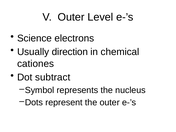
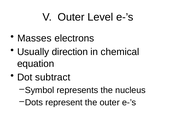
Science: Science -> Masses (34, 38)
cationes: cationes -> equation (36, 64)
